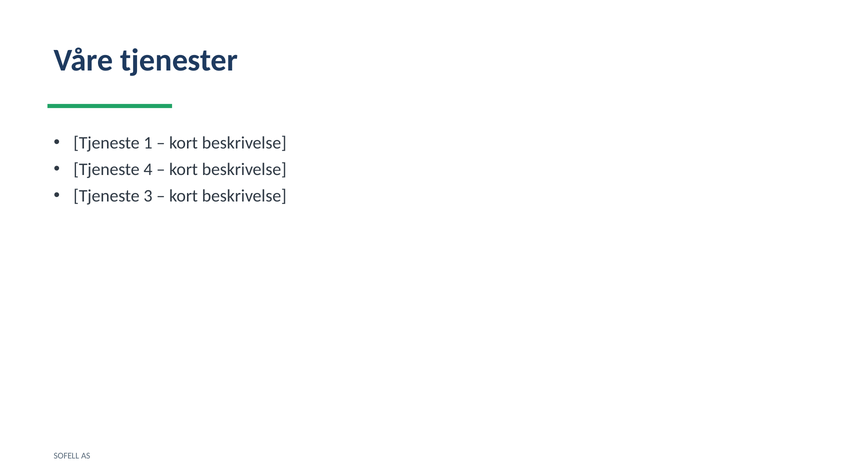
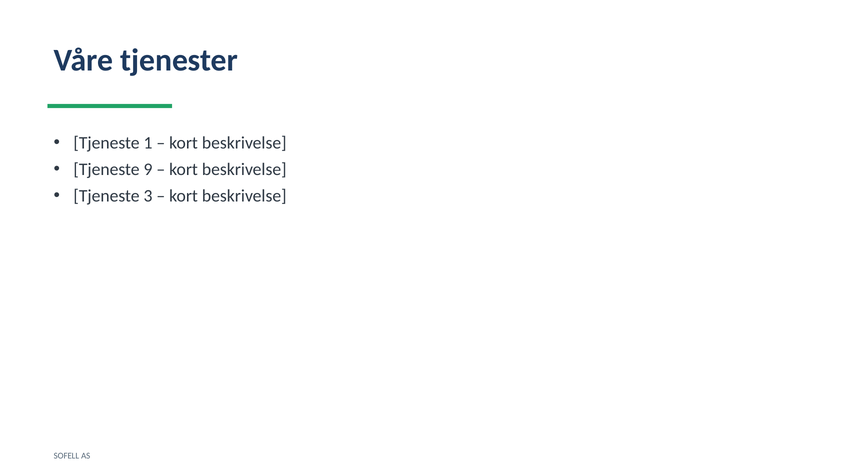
4: 4 -> 9 (148, 169)
